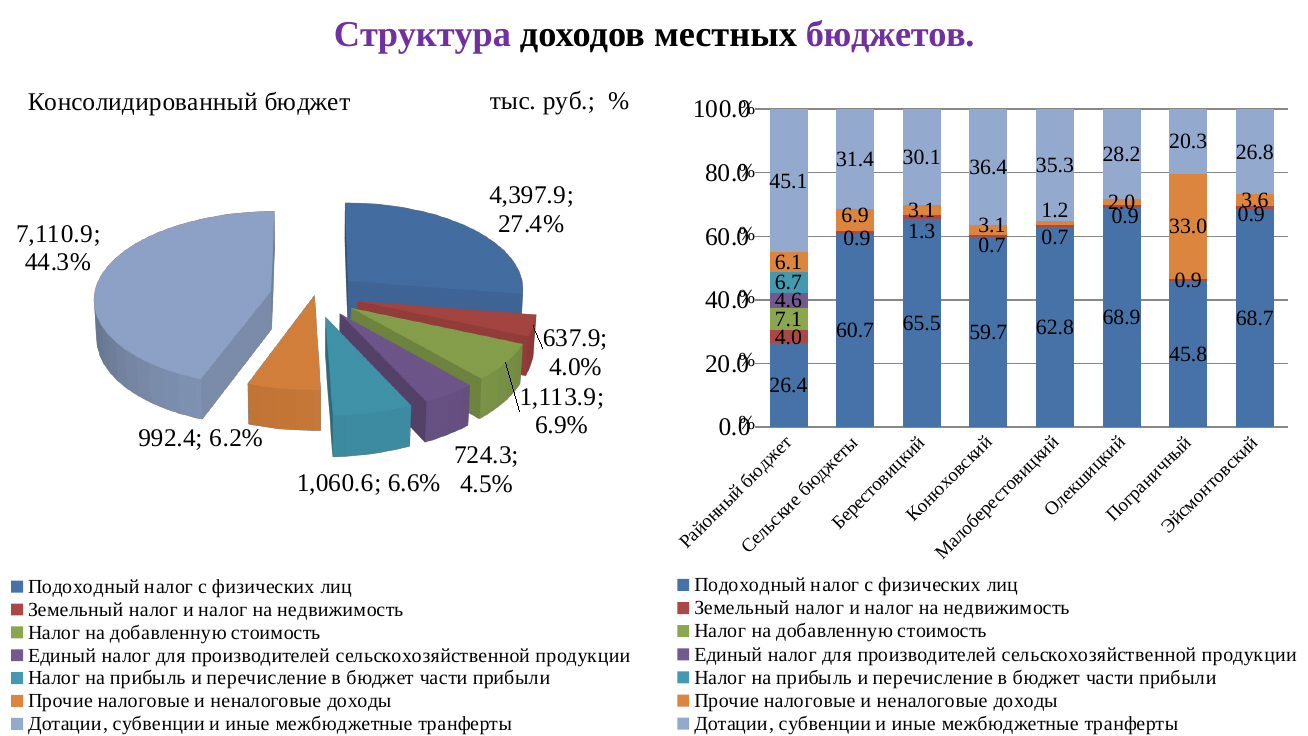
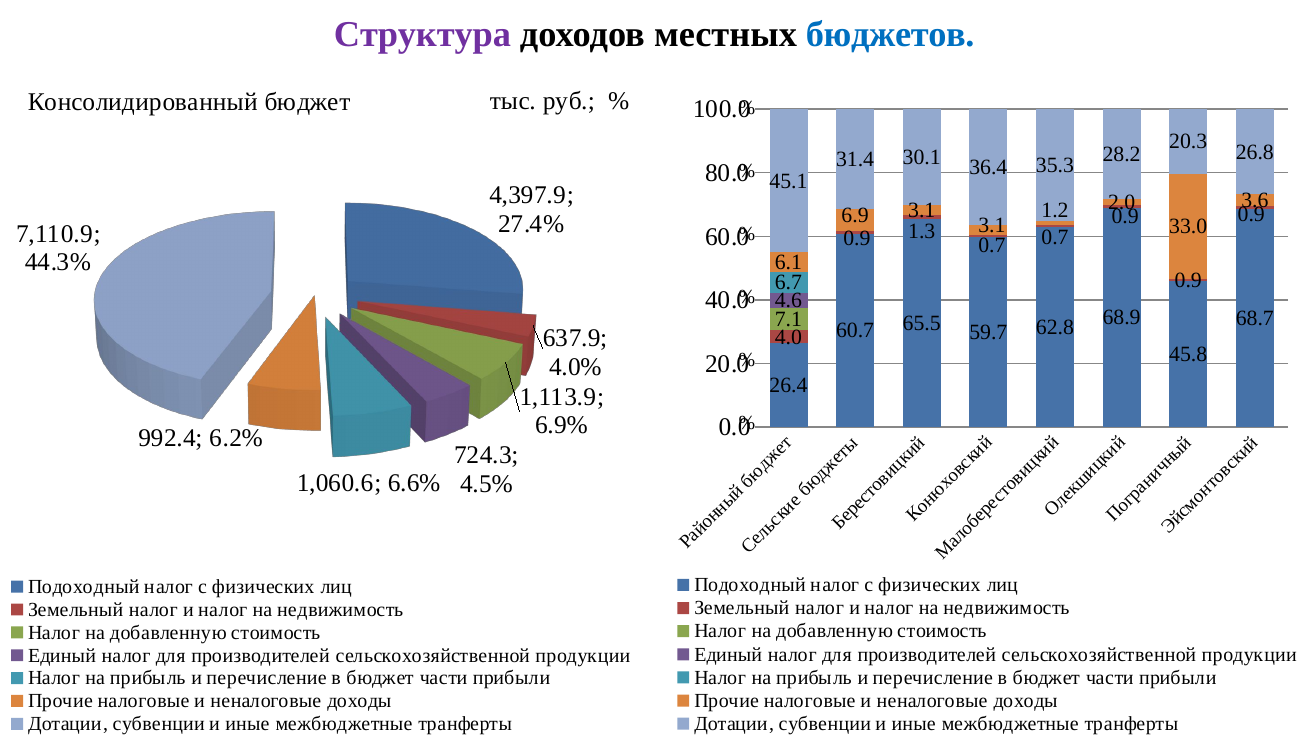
бюджетов colour: purple -> blue (890, 35)
